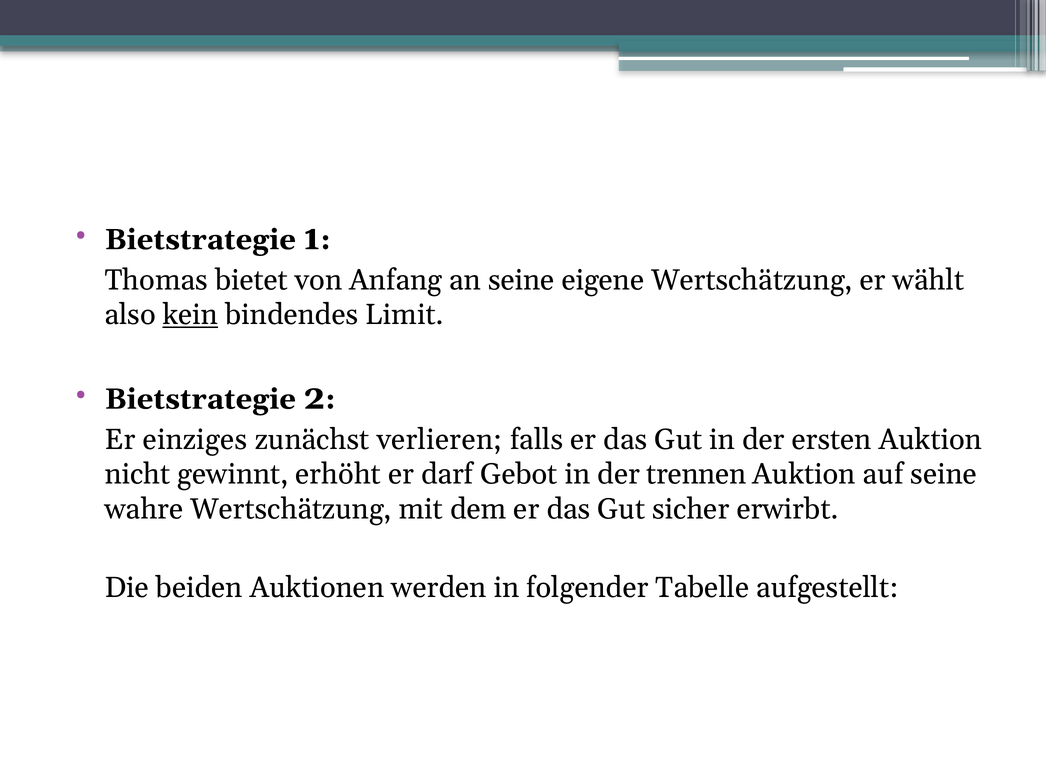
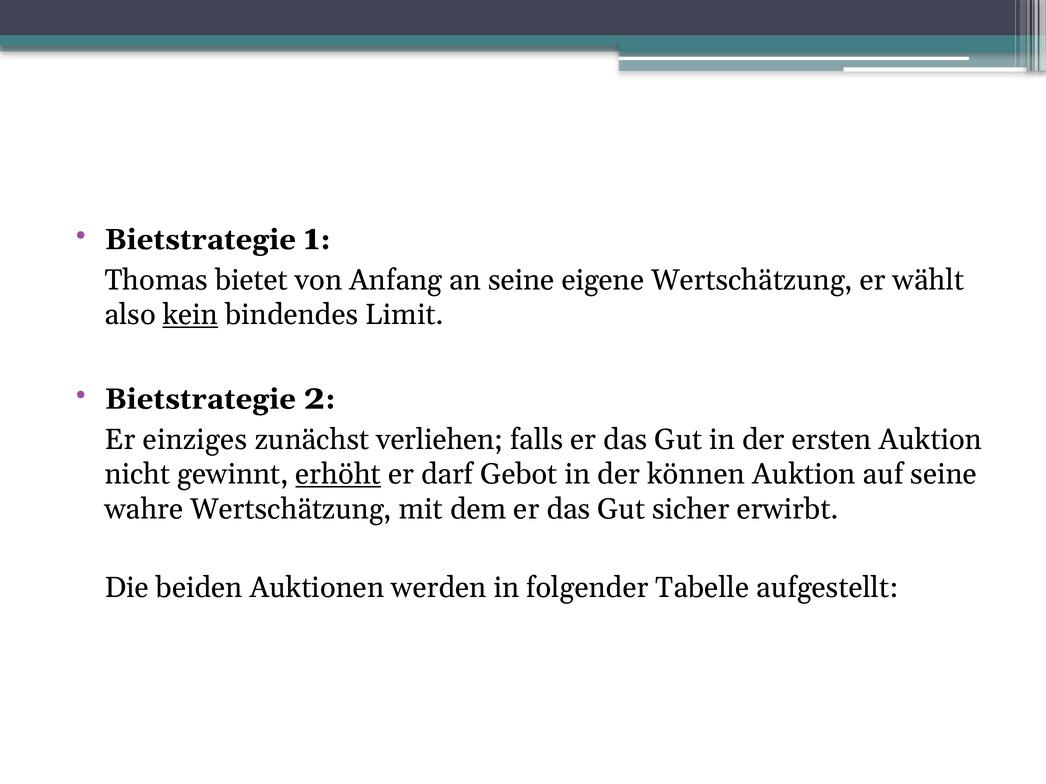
verlieren: verlieren -> verliehen (440, 440)
erhöht underline: none -> present (338, 475)
trennen: trennen -> können (696, 475)
